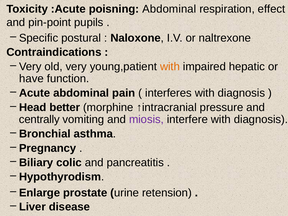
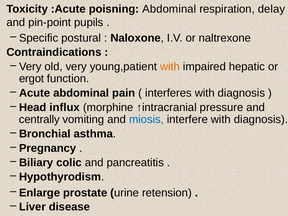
effect: effect -> delay (271, 9)
have: have -> ergot (32, 79)
better: better -> influx (65, 107)
miosis colour: purple -> blue (146, 119)
